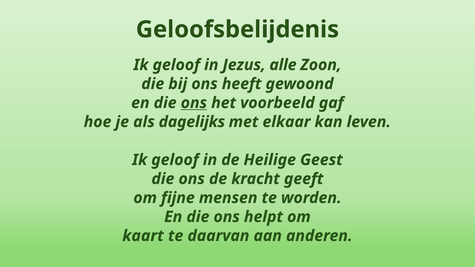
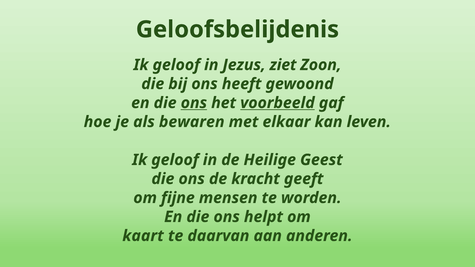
alle: alle -> ziet (283, 65)
voorbeeld underline: none -> present (277, 103)
dagelijks: dagelijks -> bewaren (192, 122)
